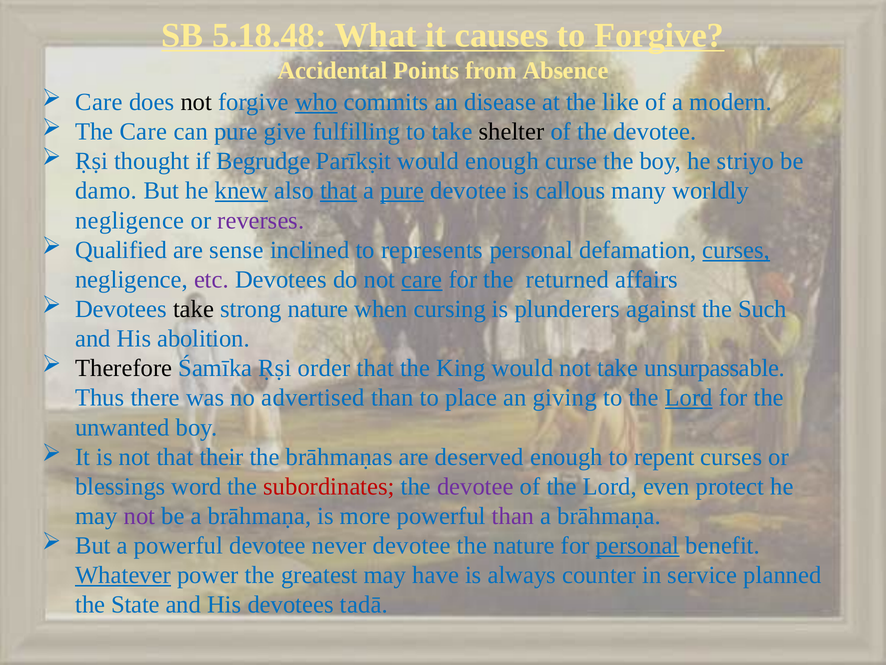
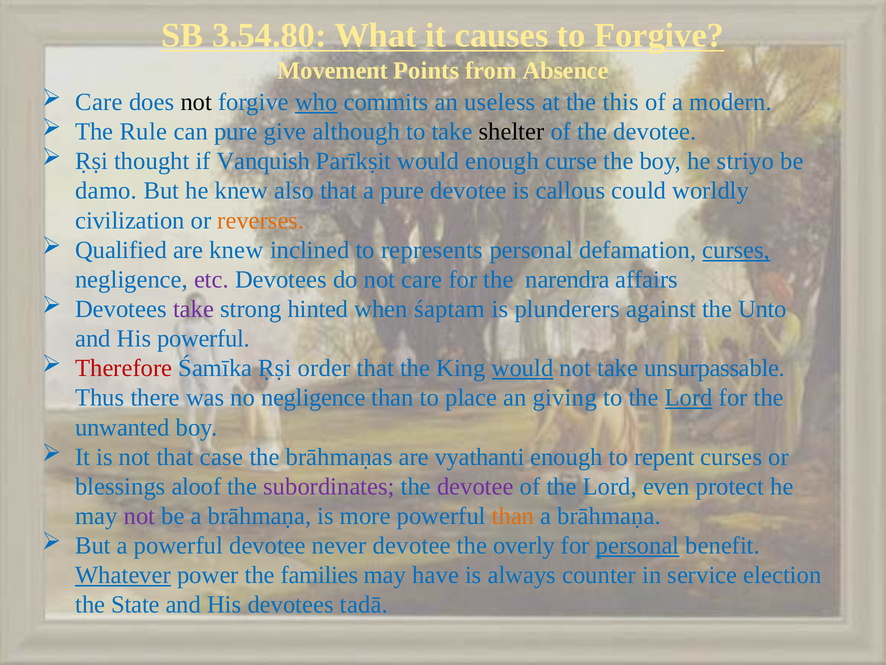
5.18.48: 5.18.48 -> 3.54.80 (269, 36)
Accidental: Accidental -> Movement (333, 70)
disease: disease -> useless (500, 102)
like: like -> this (621, 102)
The Care: Care -> Rule (143, 132)
fulfilling: fulfilling -> although (356, 132)
Begrudge: Begrudge -> Vanquish (263, 161)
knew underline: present -> none (241, 191)
that underline: present -> none (339, 191)
pure underline: present -> none (402, 191)
many: many -> could (639, 191)
negligence: negligence -> civilization (130, 220)
reverses colour: purple -> orange (261, 220)
are sense: sense -> knew (236, 250)
care underline: present -> none (422, 279)
returned: returned -> narendra (568, 279)
take colour: black -> purple (194, 309)
strong nature: nature -> hinted (318, 309)
cursing: cursing -> śaptam (450, 309)
Such: Such -> Unto (762, 309)
His abolition: abolition -> powerful (204, 338)
Therefore colour: black -> red (124, 368)
would underline: none -> present (523, 368)
no advertised: advertised -> negligence (313, 398)
their: their -> case (221, 457)
deserved: deserved -> vyathanti (480, 457)
word: word -> aloof (196, 486)
subordinates colour: red -> purple (329, 486)
than colour: purple -> orange (513, 516)
the nature: nature -> overly (524, 545)
greatest: greatest -> families (319, 575)
planned: planned -> election (782, 575)
